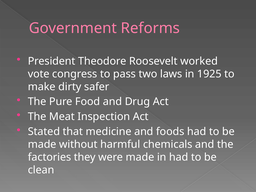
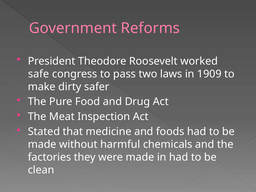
vote: vote -> safe (39, 74)
1925: 1925 -> 1909 (209, 74)
